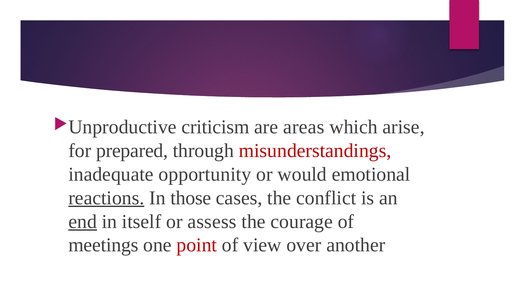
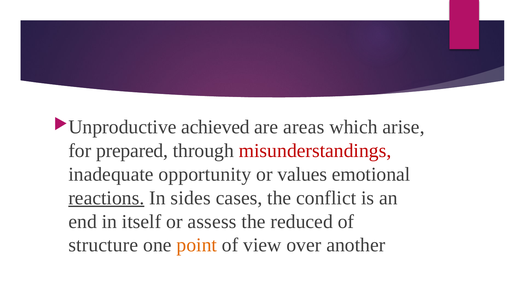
criticism: criticism -> achieved (215, 127)
would: would -> values (302, 175)
those: those -> sides (191, 198)
end underline: present -> none (83, 222)
courage: courage -> reduced (302, 222)
meetings: meetings -> structure (103, 245)
point colour: red -> orange (197, 245)
